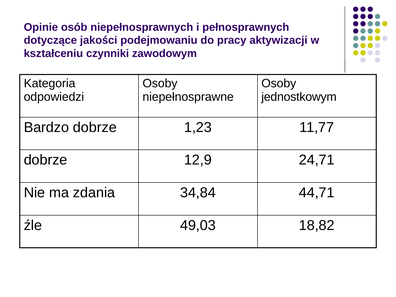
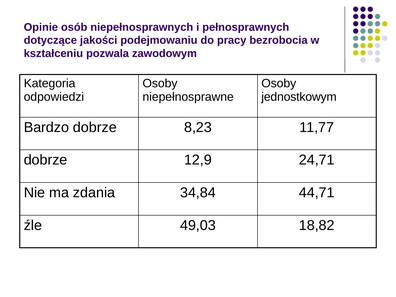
aktywizacji: aktywizacji -> bezrobocia (279, 40)
czynniki: czynniki -> pozwala (108, 54)
1,23: 1,23 -> 8,23 (198, 127)
